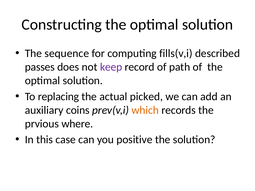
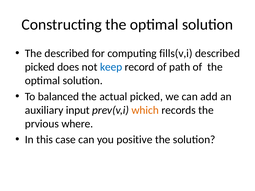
The sequence: sequence -> described (67, 54)
passes: passes -> picked (40, 67)
keep colour: purple -> blue (111, 67)
replacing: replacing -> balanced (58, 97)
coins: coins -> input (78, 110)
